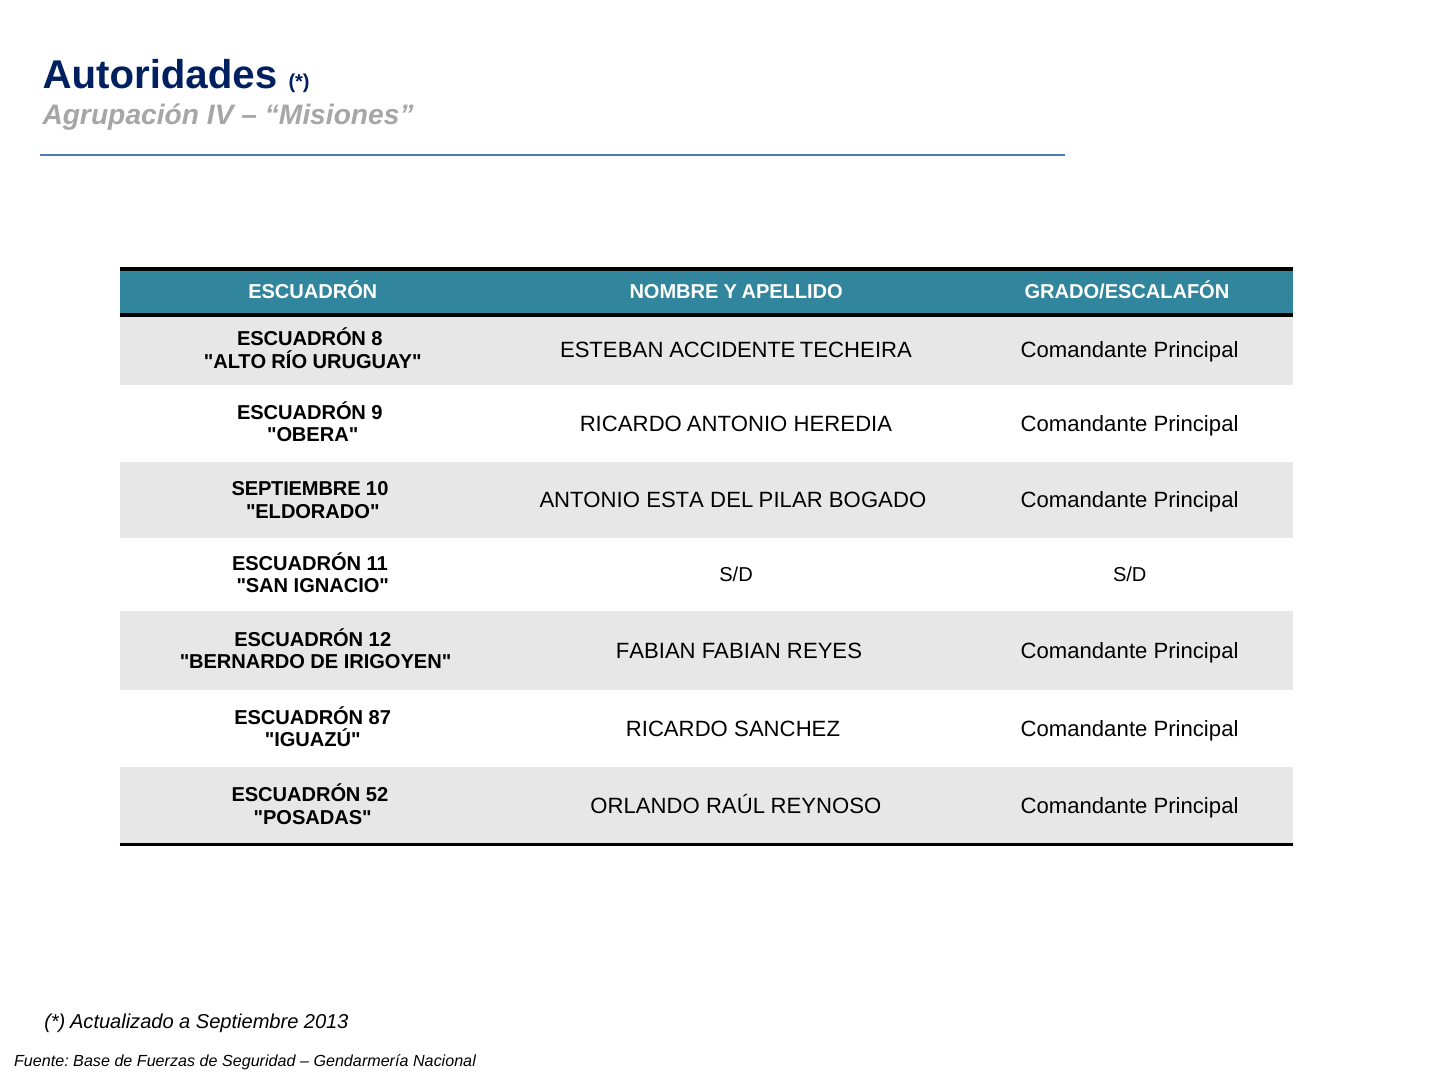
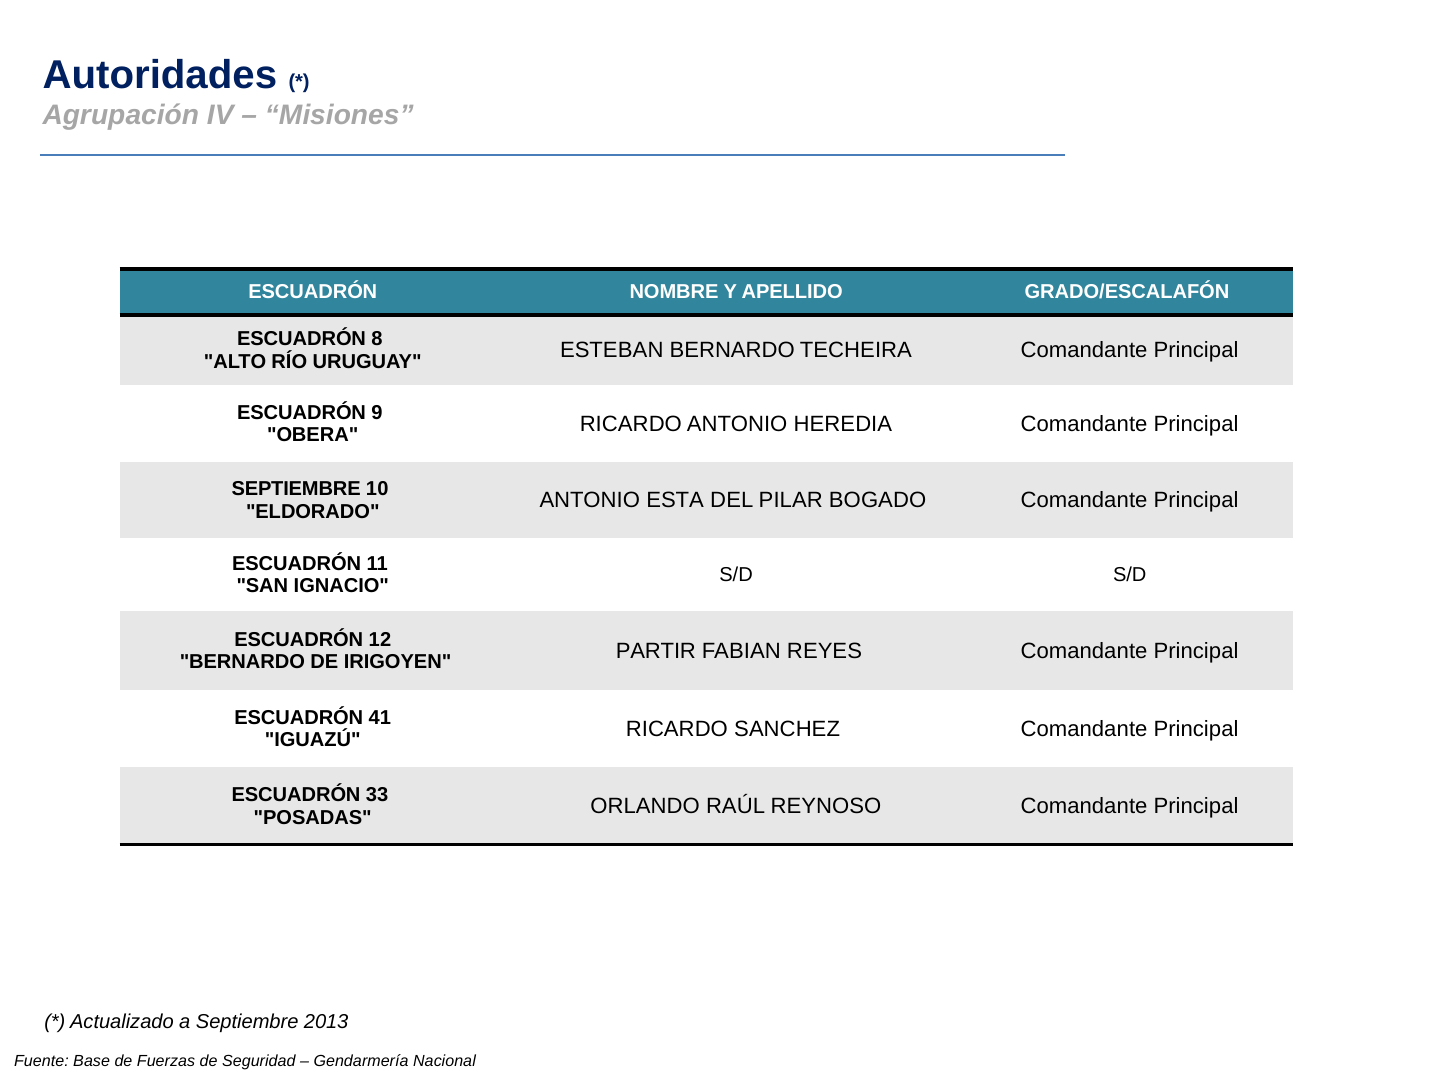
ESTEBAN ACCIDENTE: ACCIDENTE -> BERNARDO (732, 350)
IRIGOYEN FABIAN: FABIAN -> PARTIR (656, 651)
87: 87 -> 41 (380, 718)
52: 52 -> 33 (377, 795)
